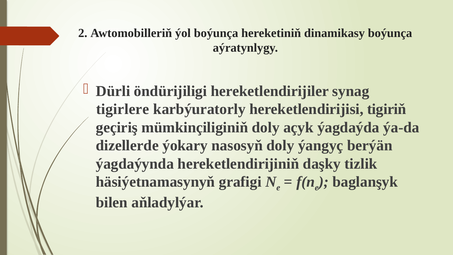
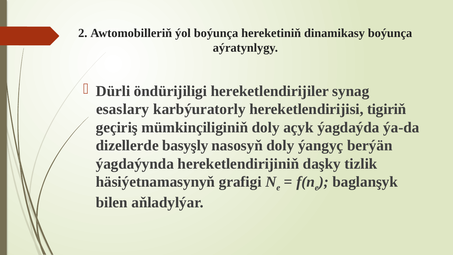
tigirlere: tigirlere -> esaslary (123, 109)
ýokary: ýokary -> basyşly (185, 145)
